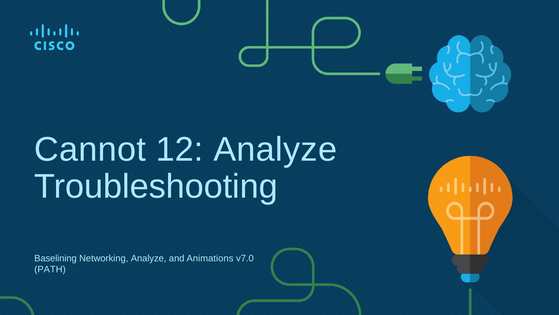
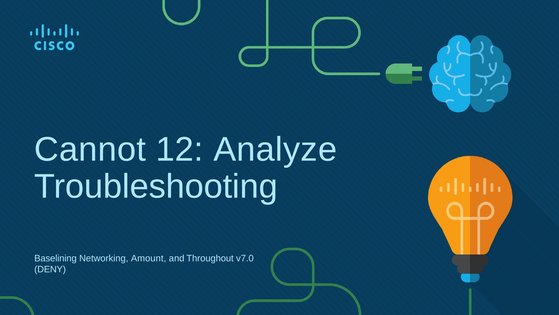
Networking Analyze: Analyze -> Amount (149, 258)
Animations: Animations -> Throughout (210, 258)
PATH: PATH -> DENY (50, 269)
